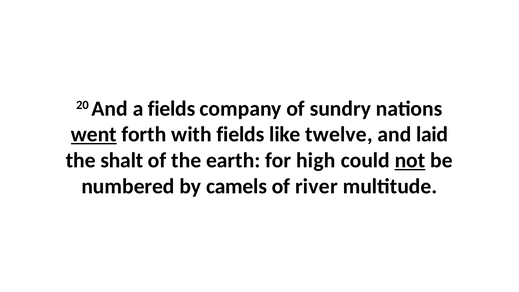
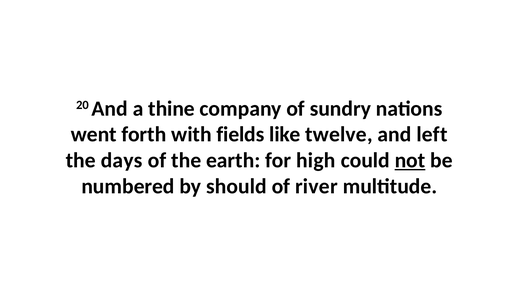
a fields: fields -> thine (172, 109)
went underline: present -> none (94, 134)
laid: laid -> left (432, 134)
shalt: shalt -> days (122, 160)
camels: camels -> should (236, 186)
